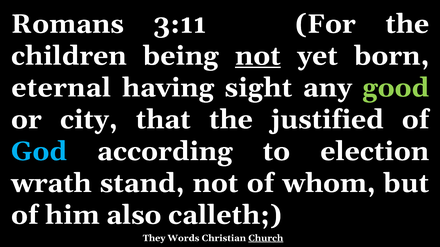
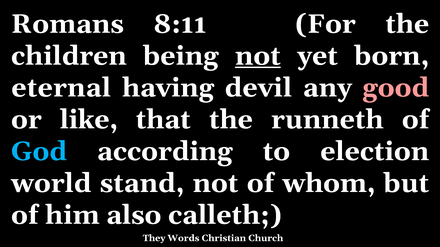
3:11: 3:11 -> 8:11 (180, 24)
sight: sight -> devil (258, 88)
good colour: light green -> pink (396, 88)
city: city -> like (89, 120)
justified: justified -> runneth (327, 120)
wrath: wrath -> world (51, 184)
Church underline: present -> none (266, 239)
